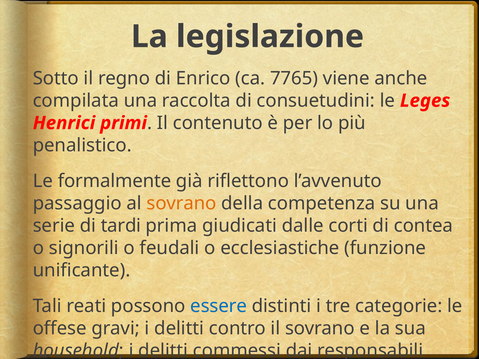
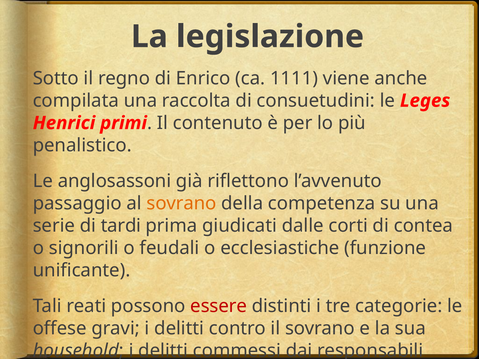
7765: 7765 -> 1111 (294, 78)
formalmente: formalmente -> anglosassoni (114, 181)
essere colour: blue -> red (219, 306)
